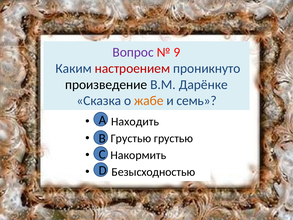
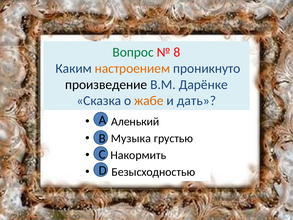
Вопрос colour: purple -> green (133, 52)
9: 9 -> 8 (177, 52)
настроением colour: red -> orange (132, 68)
семь: семь -> дать (197, 101)
Находить: Находить -> Аленький (135, 122)
Грустью: Грустью -> Музыка (131, 138)
